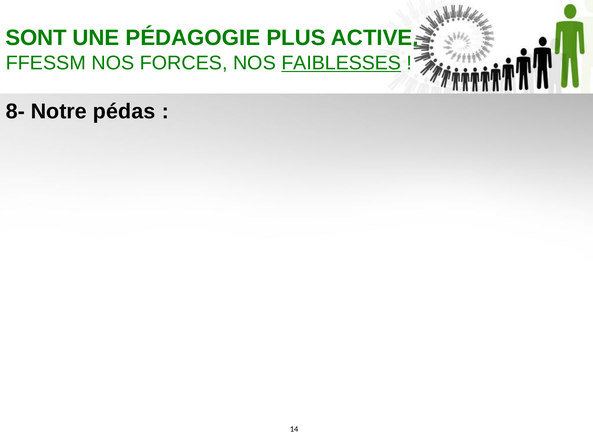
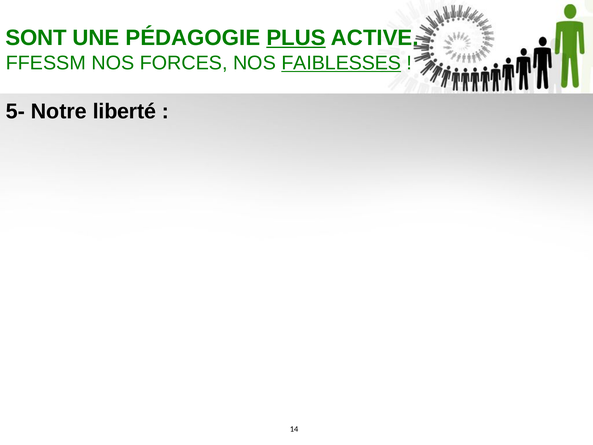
PLUS underline: none -> present (296, 38)
8-: 8- -> 5- (15, 111)
pédas: pédas -> liberté (124, 111)
